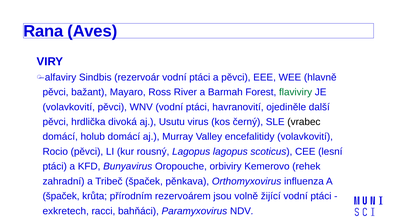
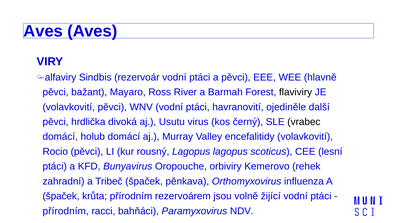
Rana: Rana -> Aves (43, 31)
flaviviry colour: green -> black (296, 92)
exkretech: exkretech -> přírodním (66, 211)
